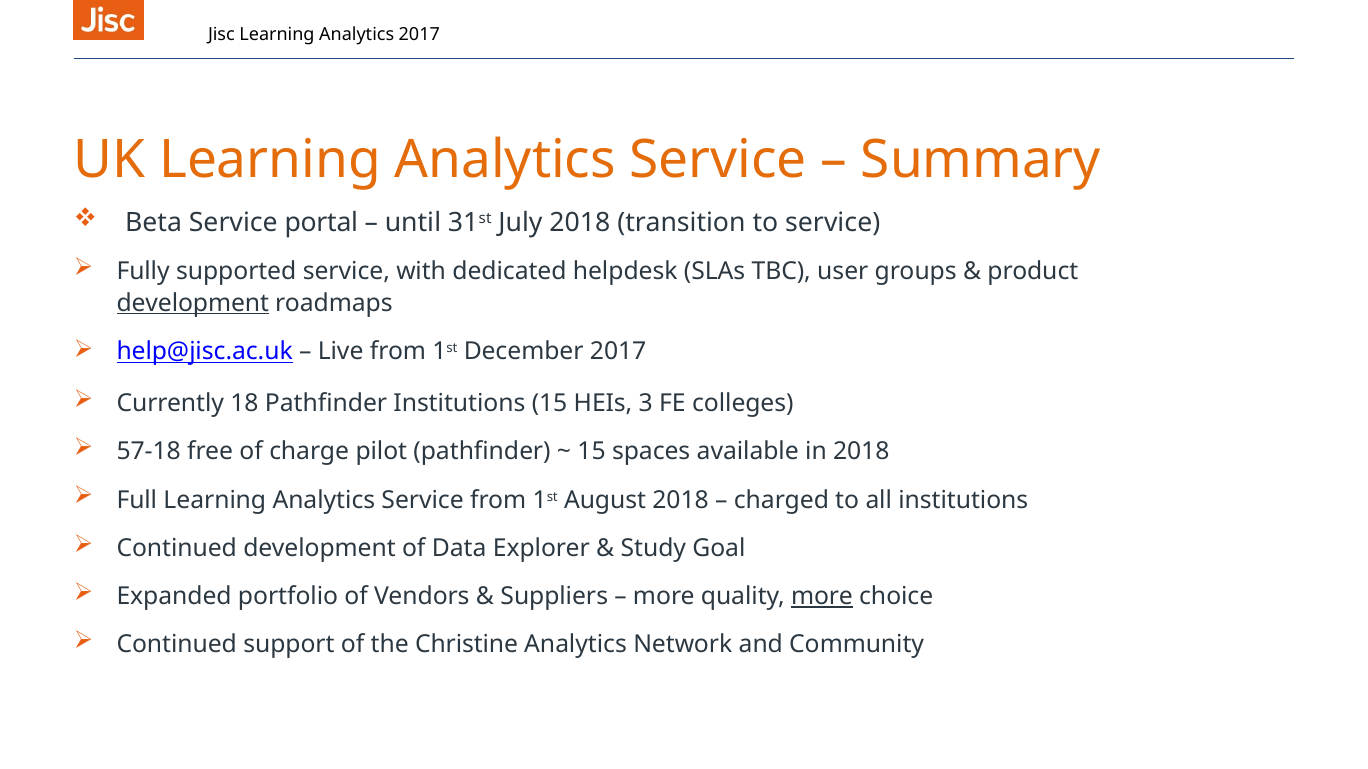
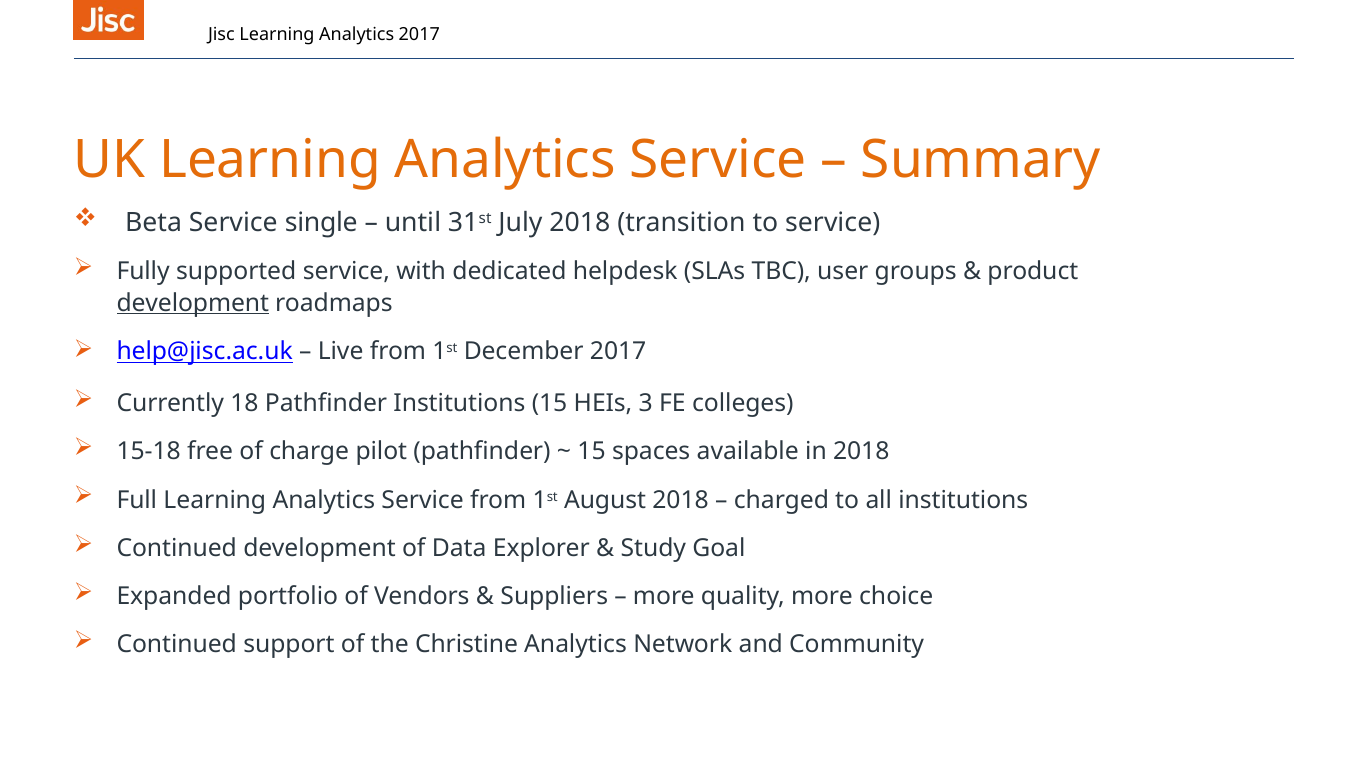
portal: portal -> single (321, 223)
57-18: 57-18 -> 15-18 (149, 452)
more underline: present -> none (822, 597)
